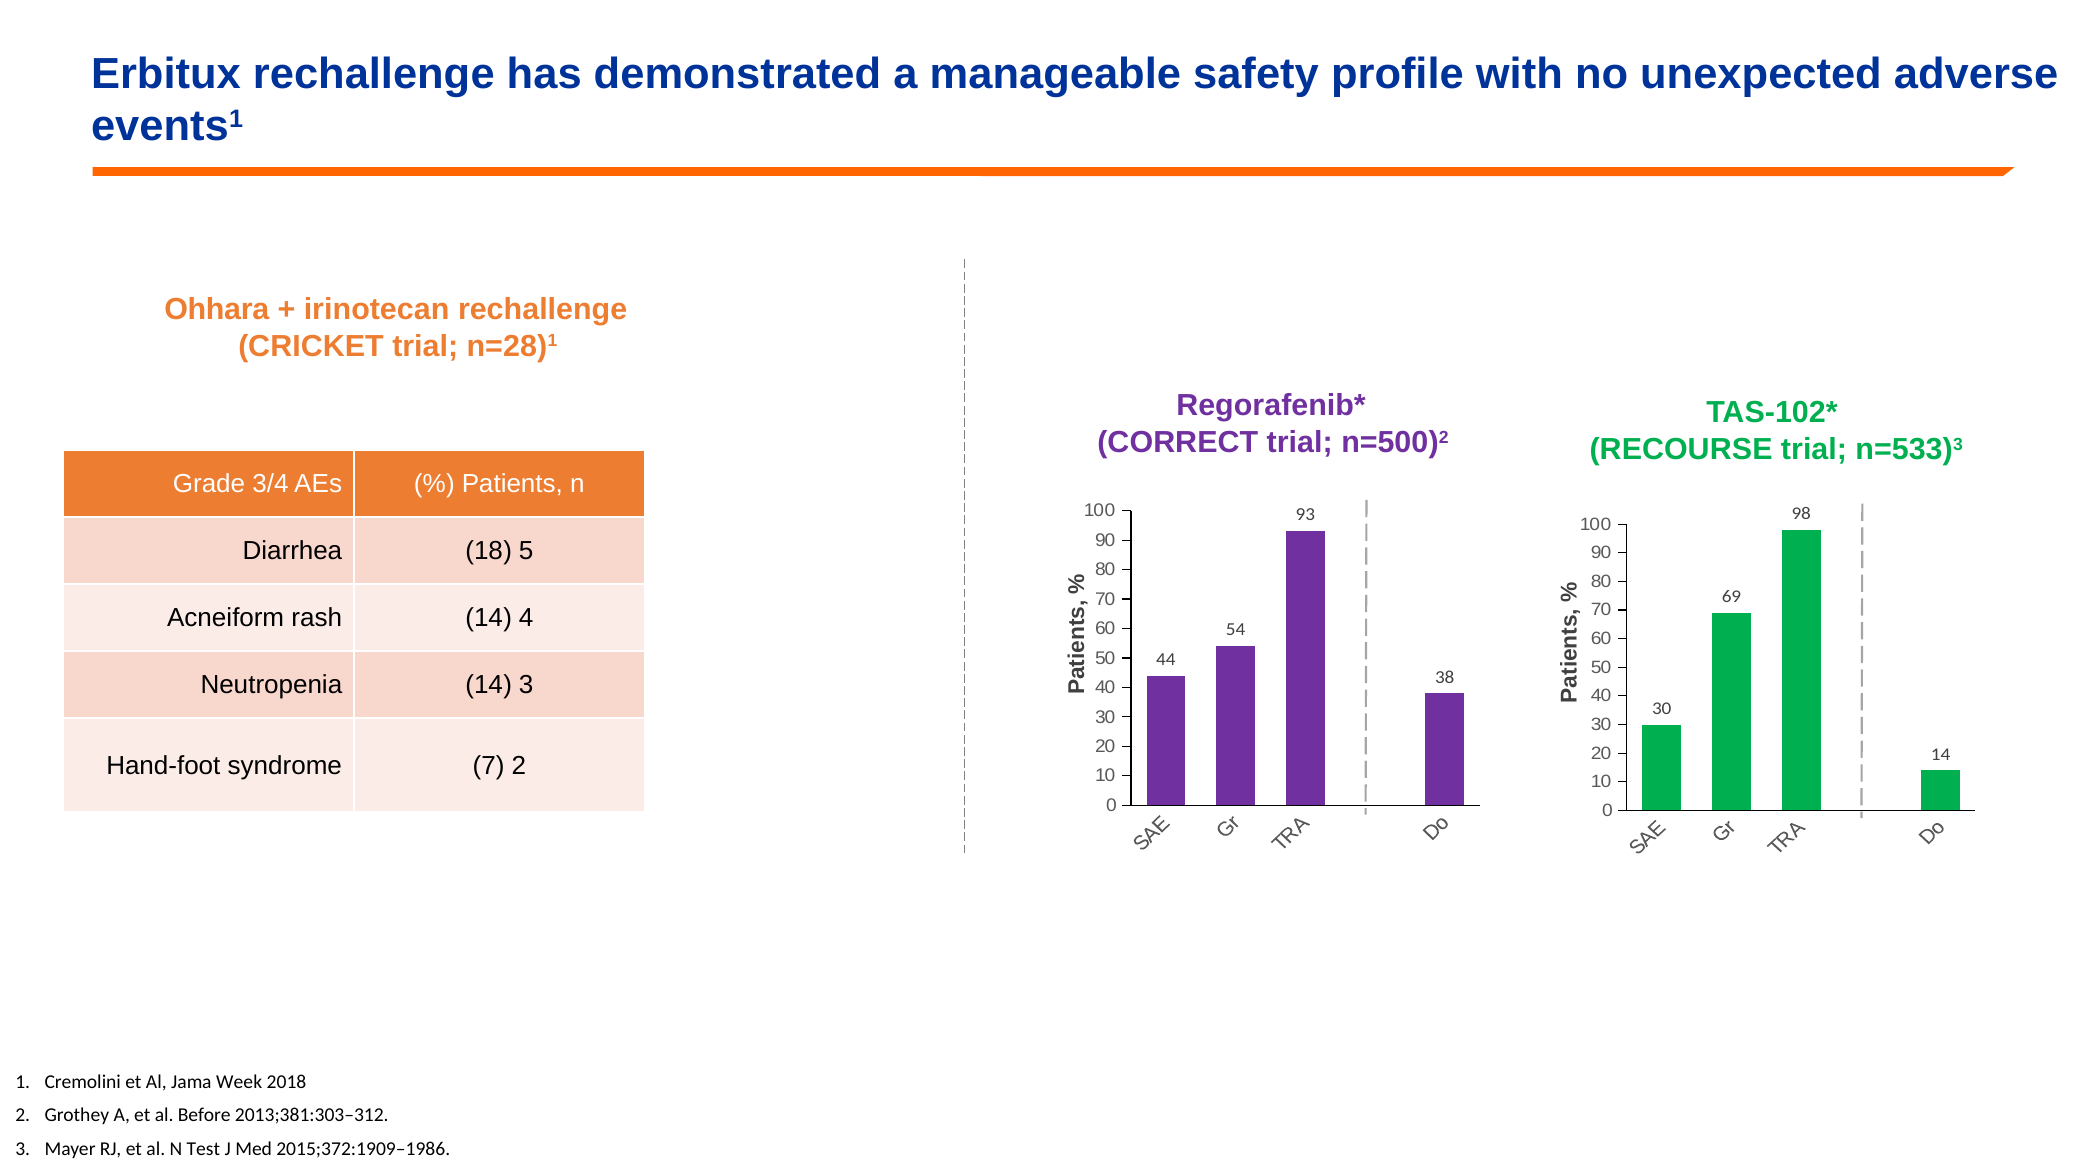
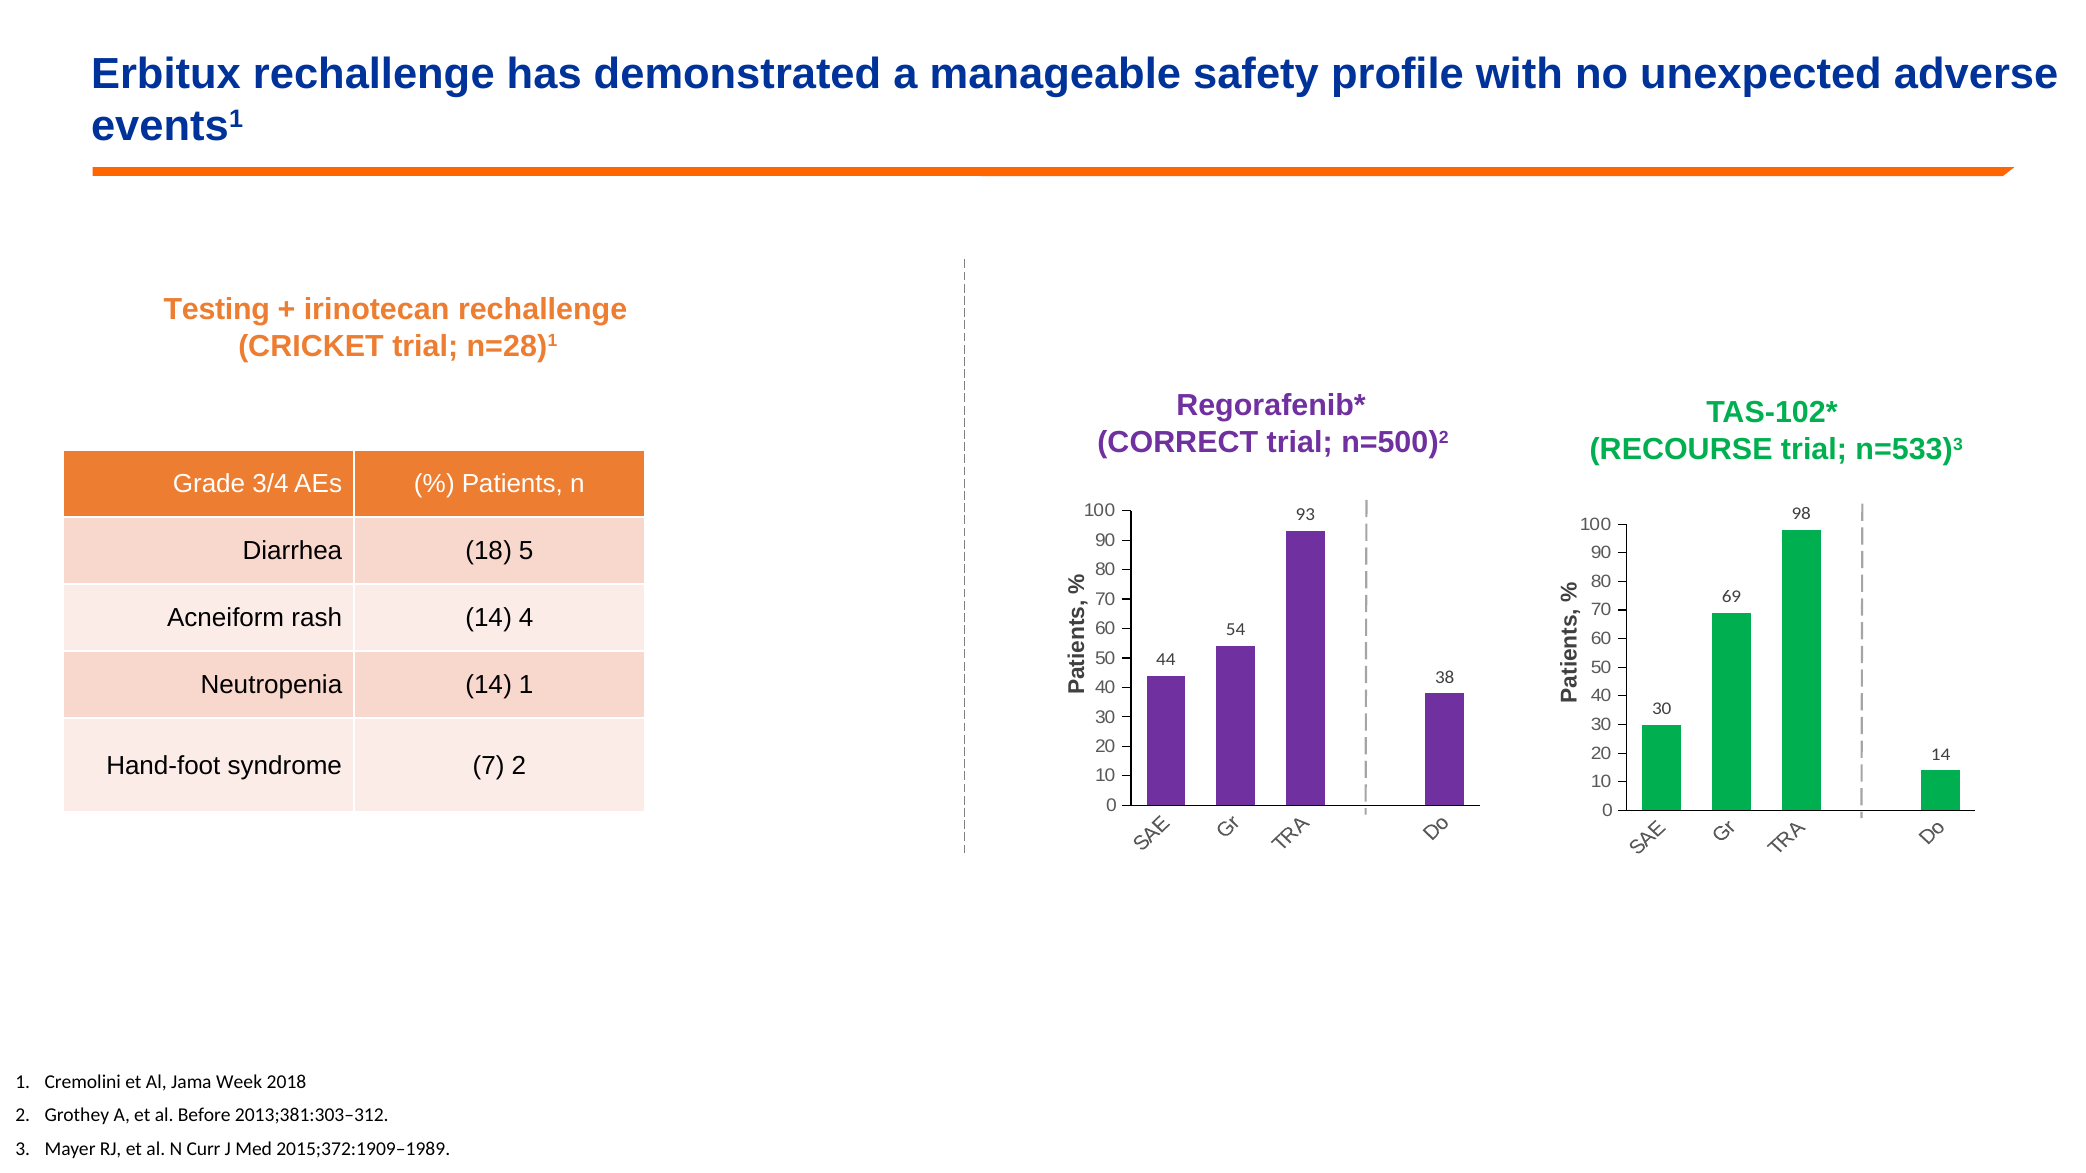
Ohhara: Ohhara -> Testing (217, 310)
Neutropenia 3: 3 -> 1 (526, 685)
Test: Test -> Curr (204, 1149)
2015;372:1909–1986: 2015;372:1909–1986 -> 2015;372:1909–1989 (363, 1149)
